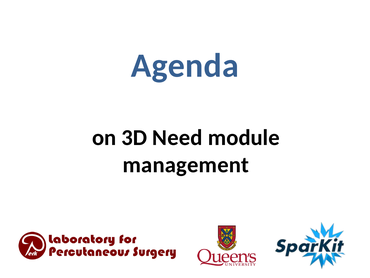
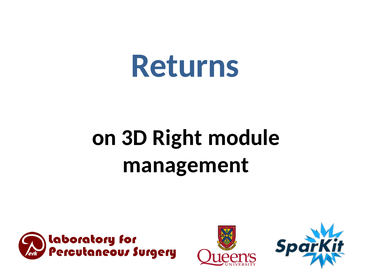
Agenda: Agenda -> Returns (185, 66)
Need: Need -> Right (177, 137)
